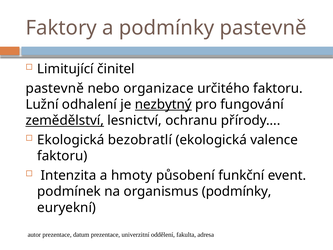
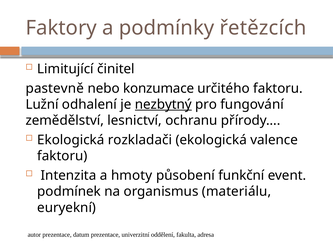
podmínky pastevně: pastevně -> řetězcích (263, 28)
organizace: organizace -> konzumace (159, 88)
zemědělství underline: present -> none (65, 120)
bezobratlí: bezobratlí -> rozkladači (140, 140)
organismus podmínky: podmínky -> materiálu (237, 191)
